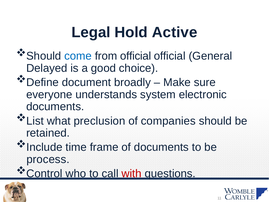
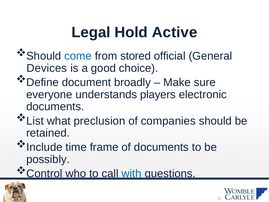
from official: official -> stored (136, 56)
Delayed: Delayed -> Devices (47, 68)
system: system -> players (158, 94)
process: process -> possibly (48, 159)
with colour: red -> blue (132, 173)
